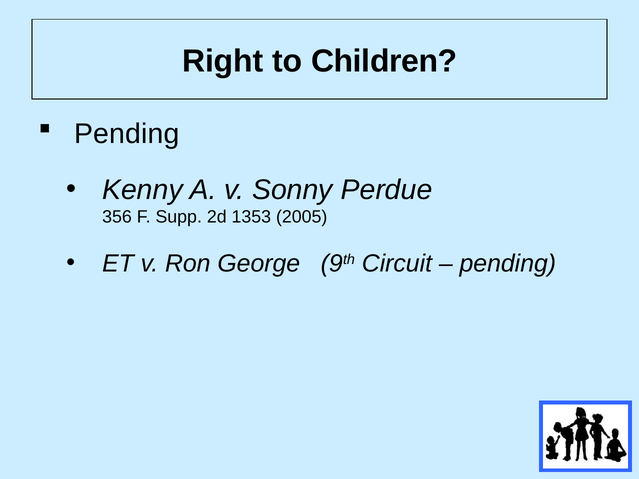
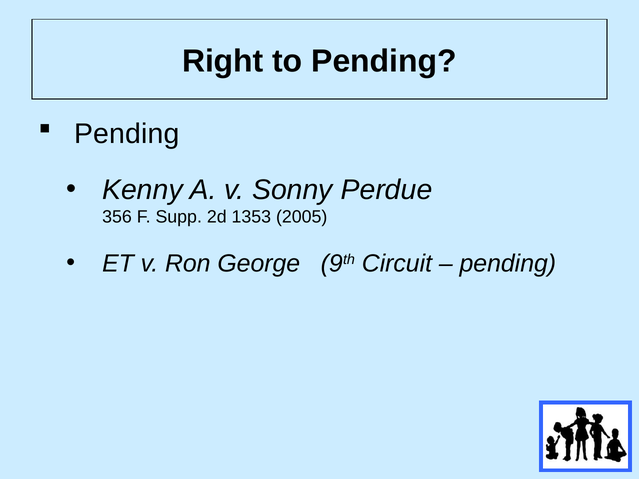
to Children: Children -> Pending (384, 61)
